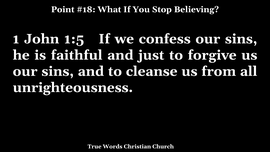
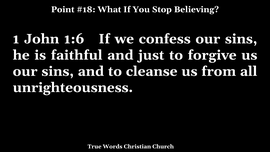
1:5: 1:5 -> 1:6 (74, 39)
